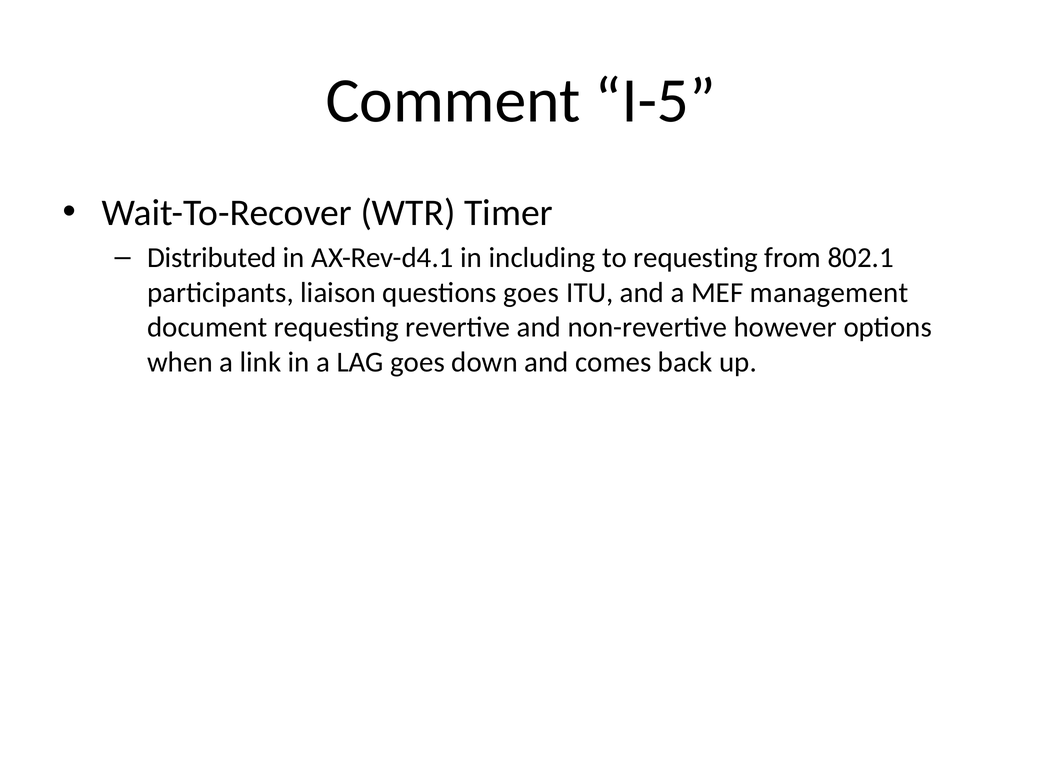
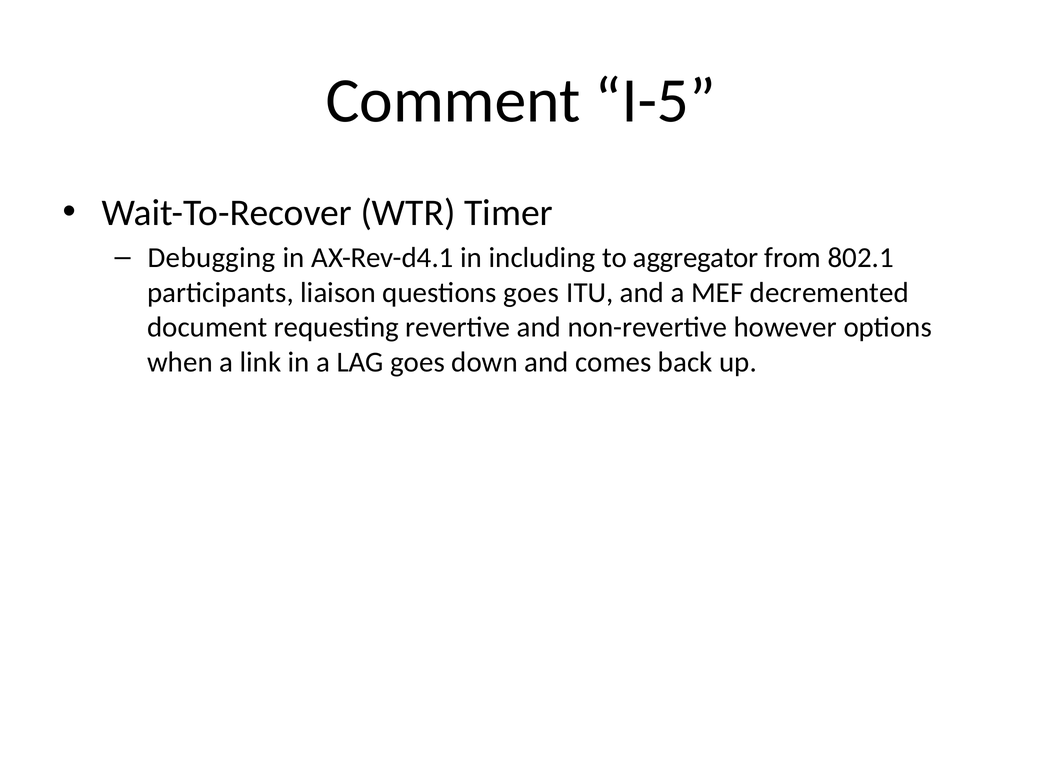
Distributed: Distributed -> Debugging (212, 258)
to requesting: requesting -> aggregator (696, 258)
management: management -> decremented (829, 293)
